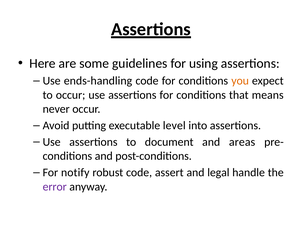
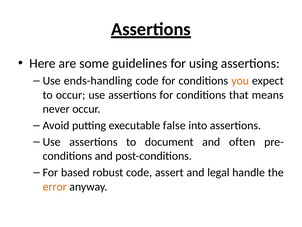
level: level -> false (174, 125)
areas: areas -> often (242, 142)
notify: notify -> based (75, 172)
error colour: purple -> orange (55, 186)
